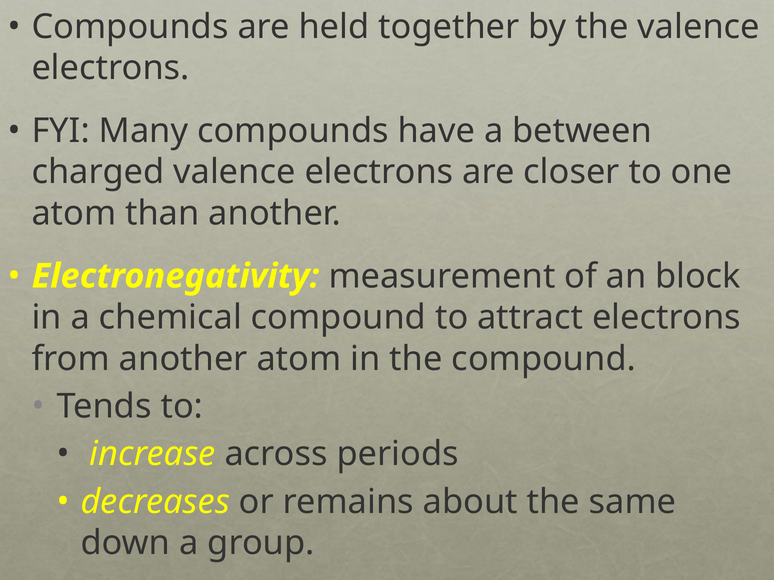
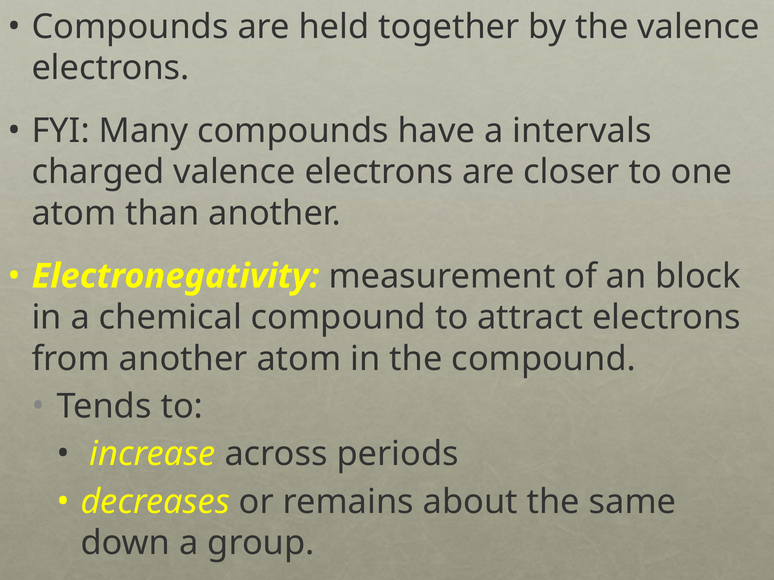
between: between -> intervals (582, 131)
